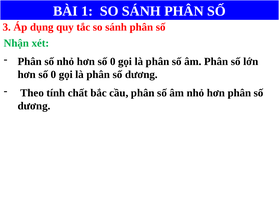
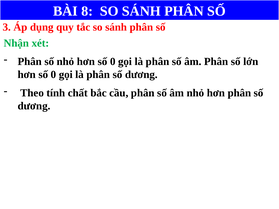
1: 1 -> 8 (87, 11)
